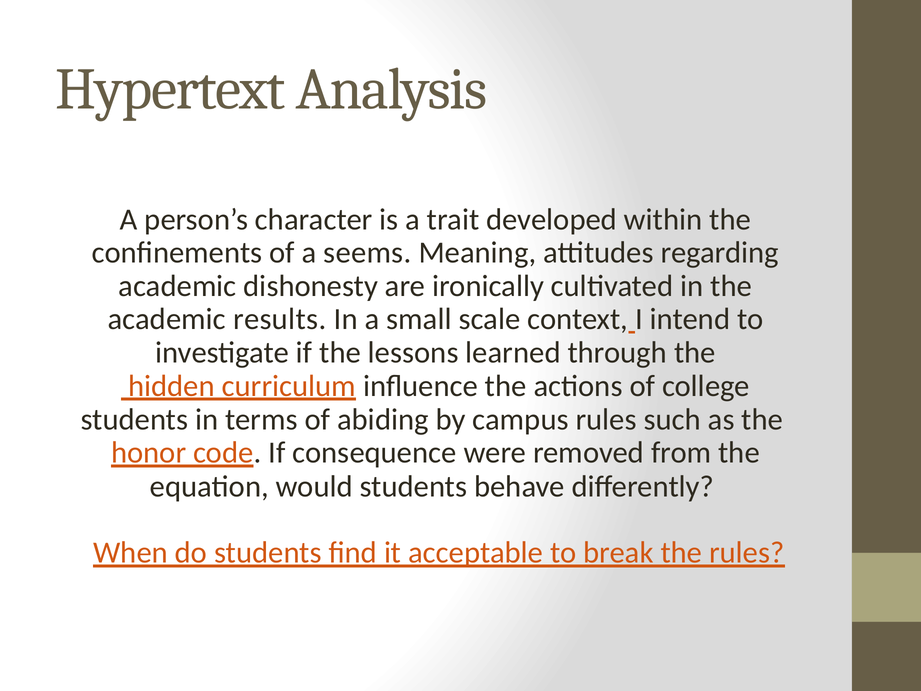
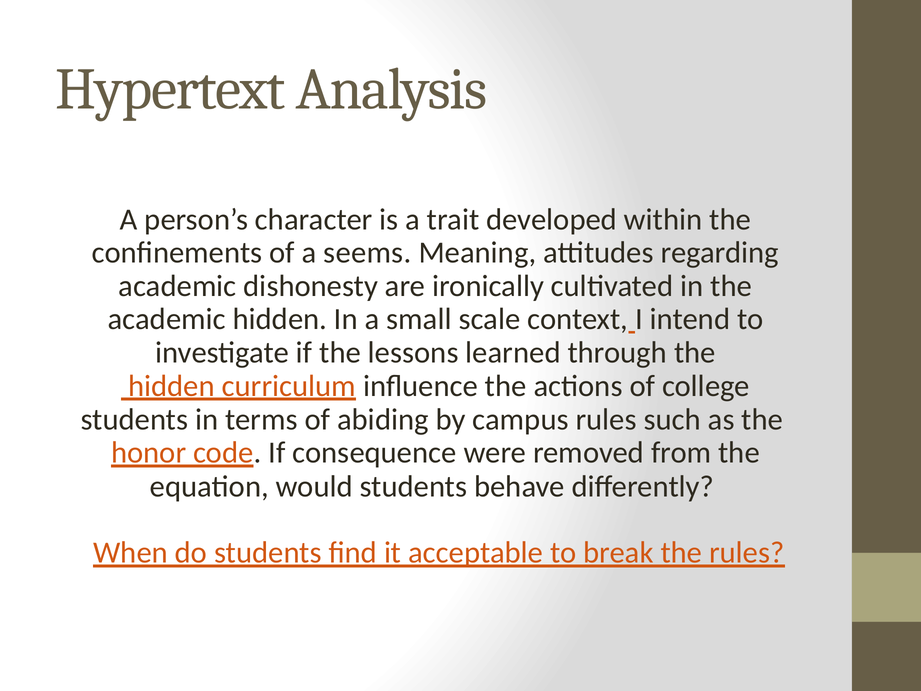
academic results: results -> hidden (280, 319)
